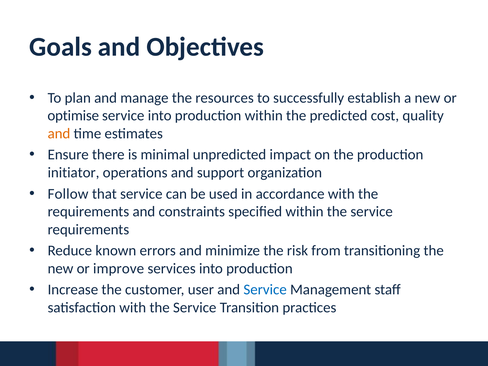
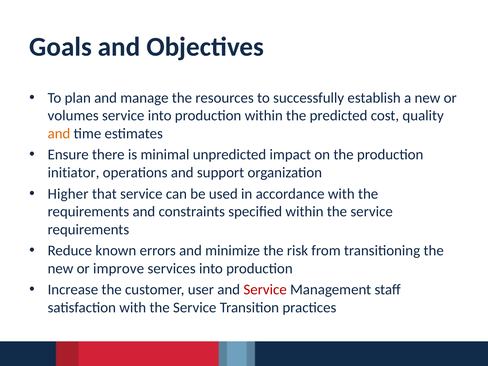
optimise: optimise -> volumes (73, 116)
Follow: Follow -> Higher (68, 194)
Service colour: blue -> red (265, 290)
